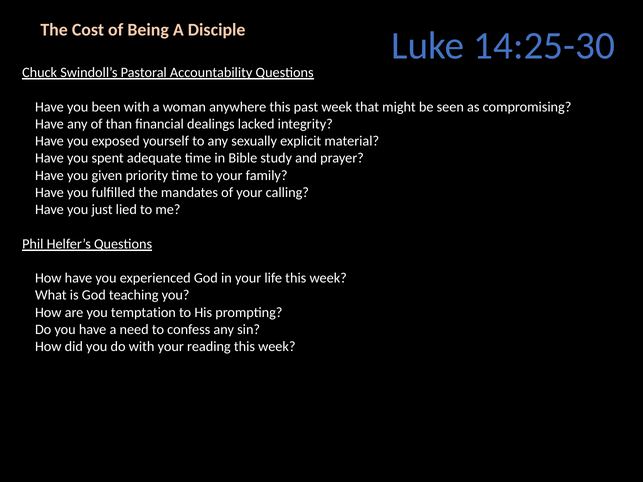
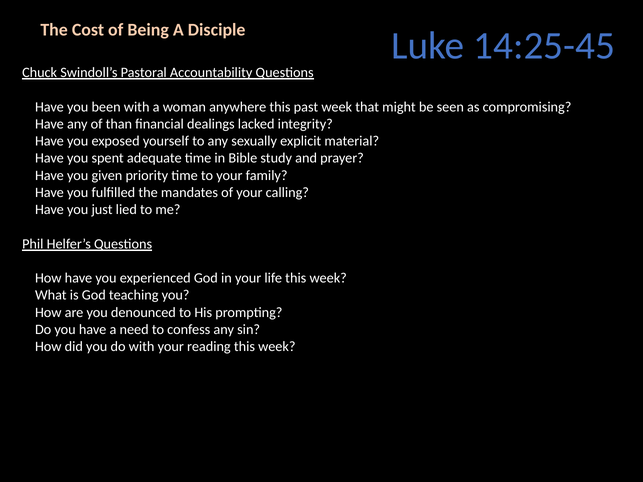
14:25-30: 14:25-30 -> 14:25-45 (544, 46)
temptation: temptation -> denounced (143, 313)
